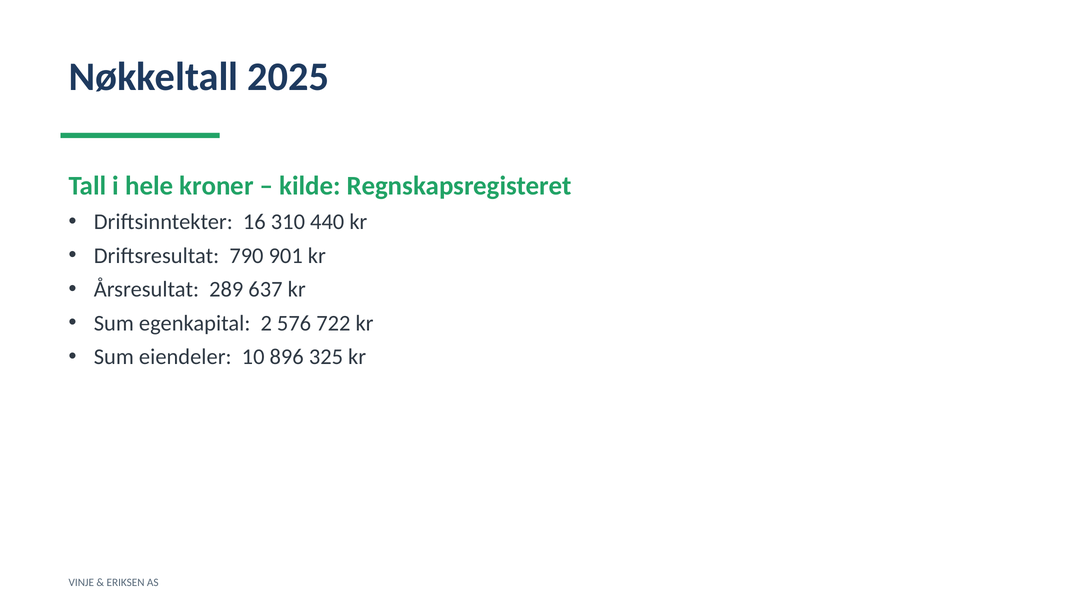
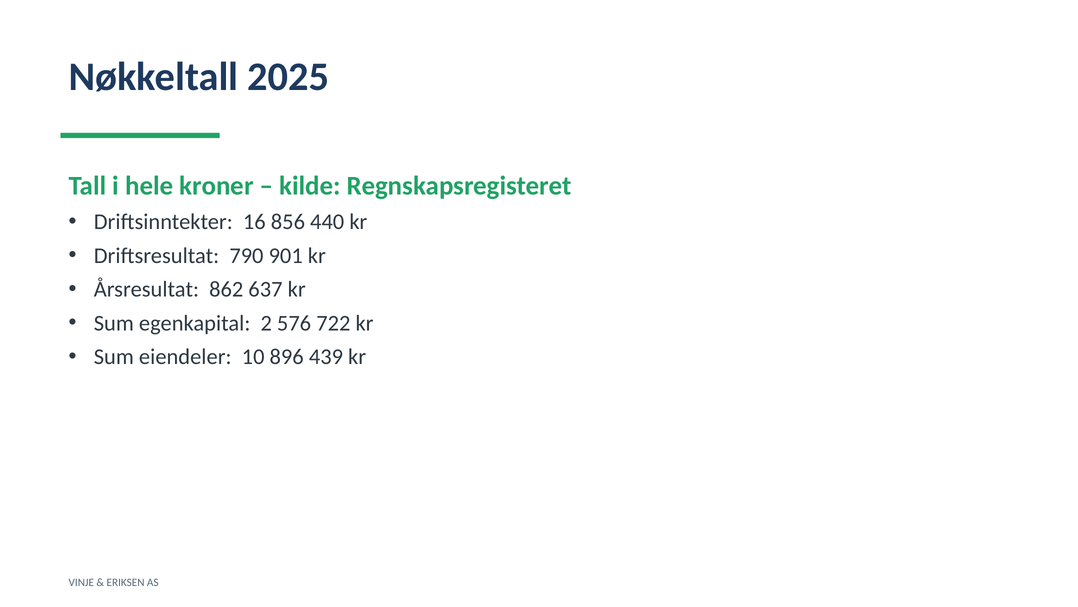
310: 310 -> 856 (288, 222)
289: 289 -> 862 (226, 289)
325: 325 -> 439 (326, 357)
